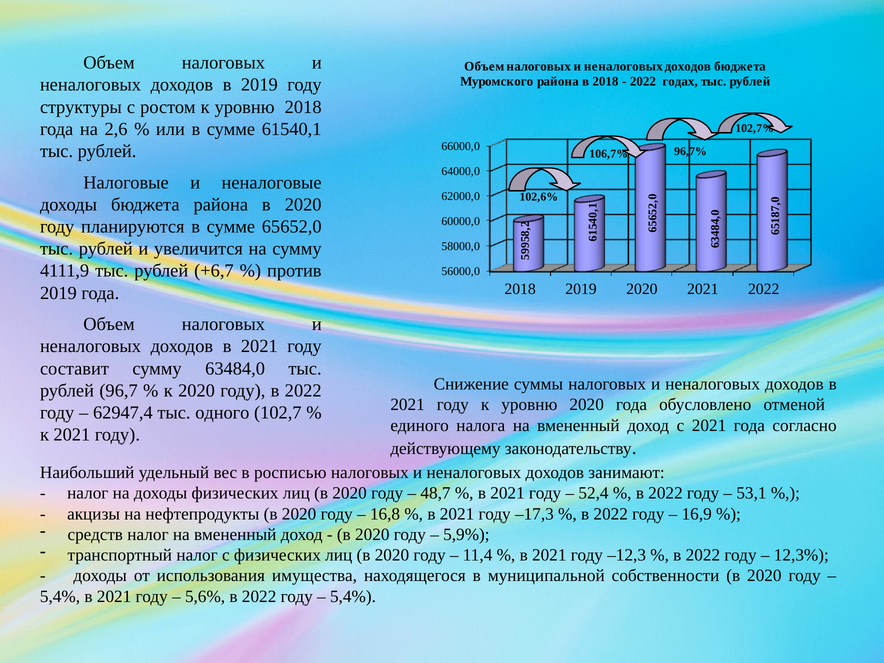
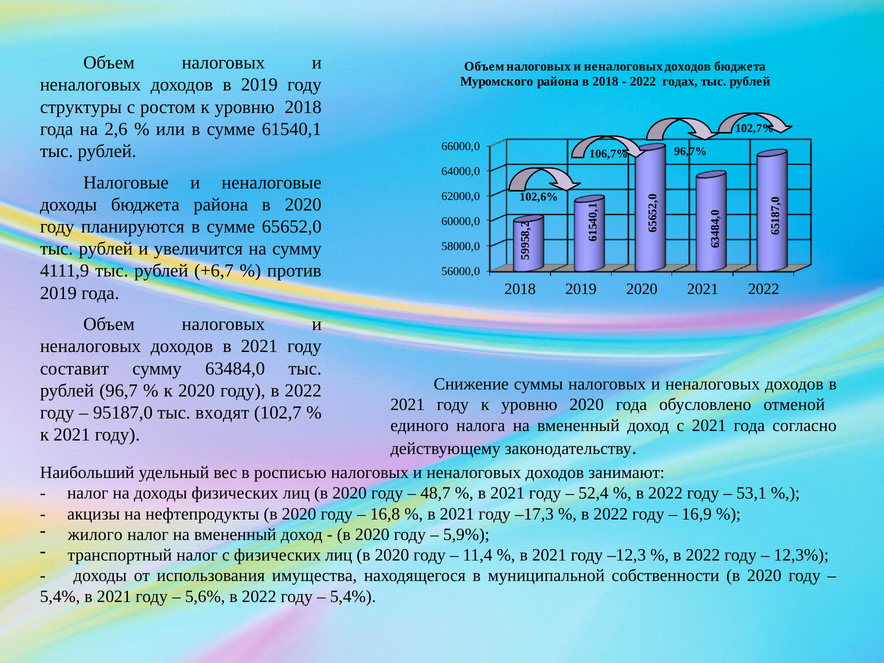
62947,4: 62947,4 -> 95187,0 (123, 413)
одного: одного -> входят (222, 413)
средств: средств -> жилого (95, 535)
